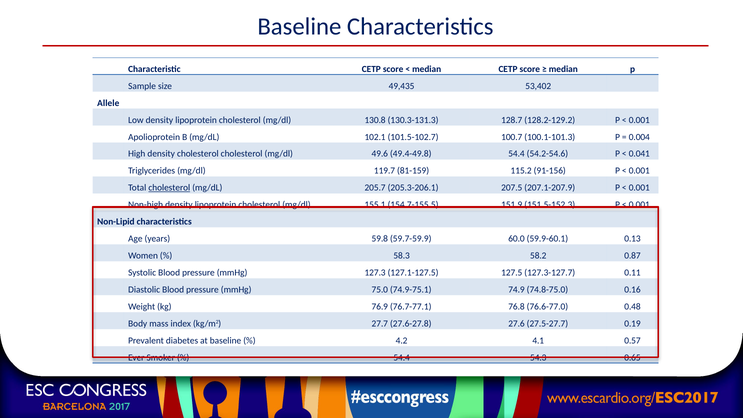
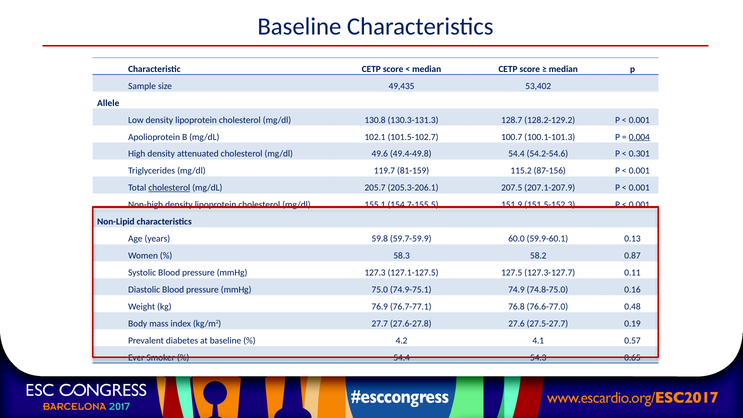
0.004 underline: none -> present (639, 137)
density cholesterol: cholesterol -> attenuated (198, 154)
0.041: 0.041 -> 0.301 (639, 154)
91-156: 91-156 -> 87-156 (550, 171)
